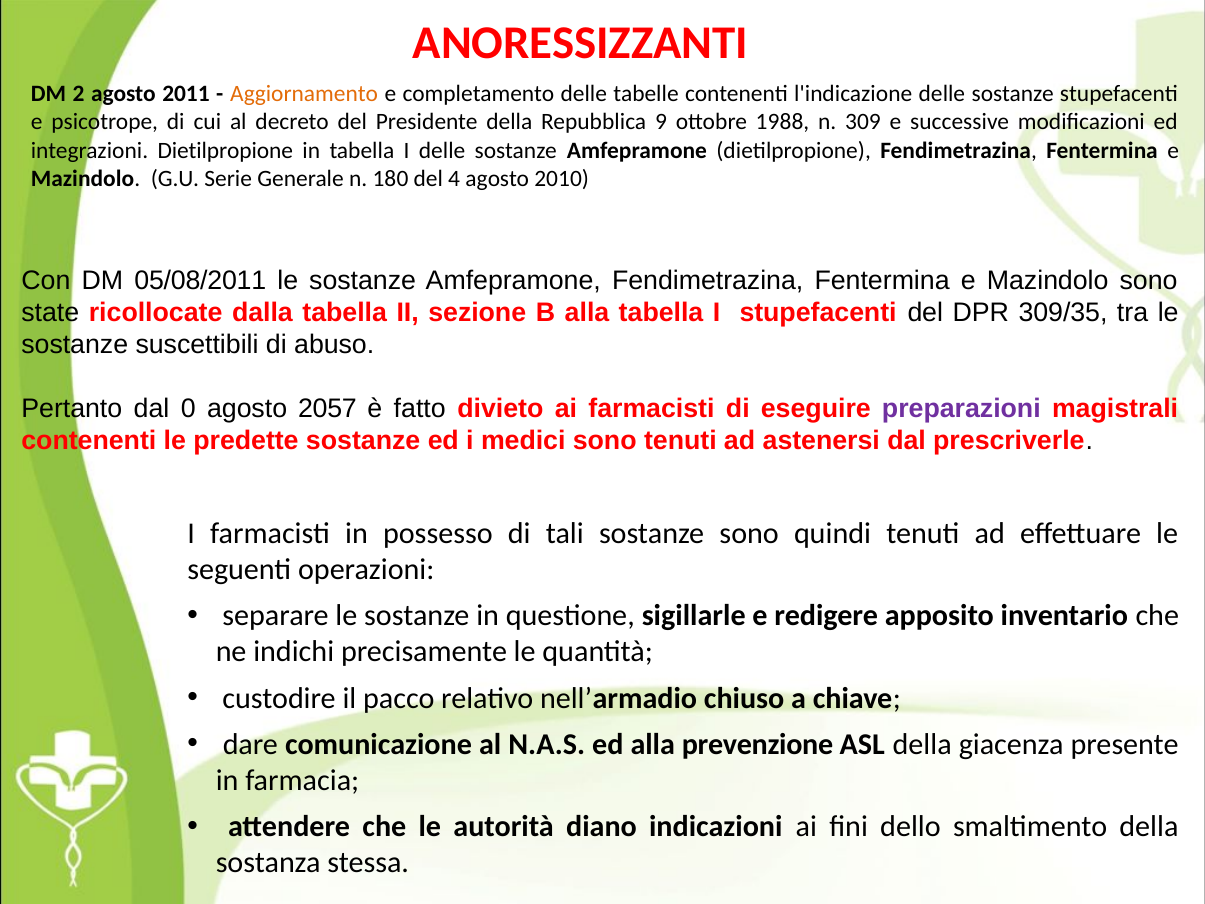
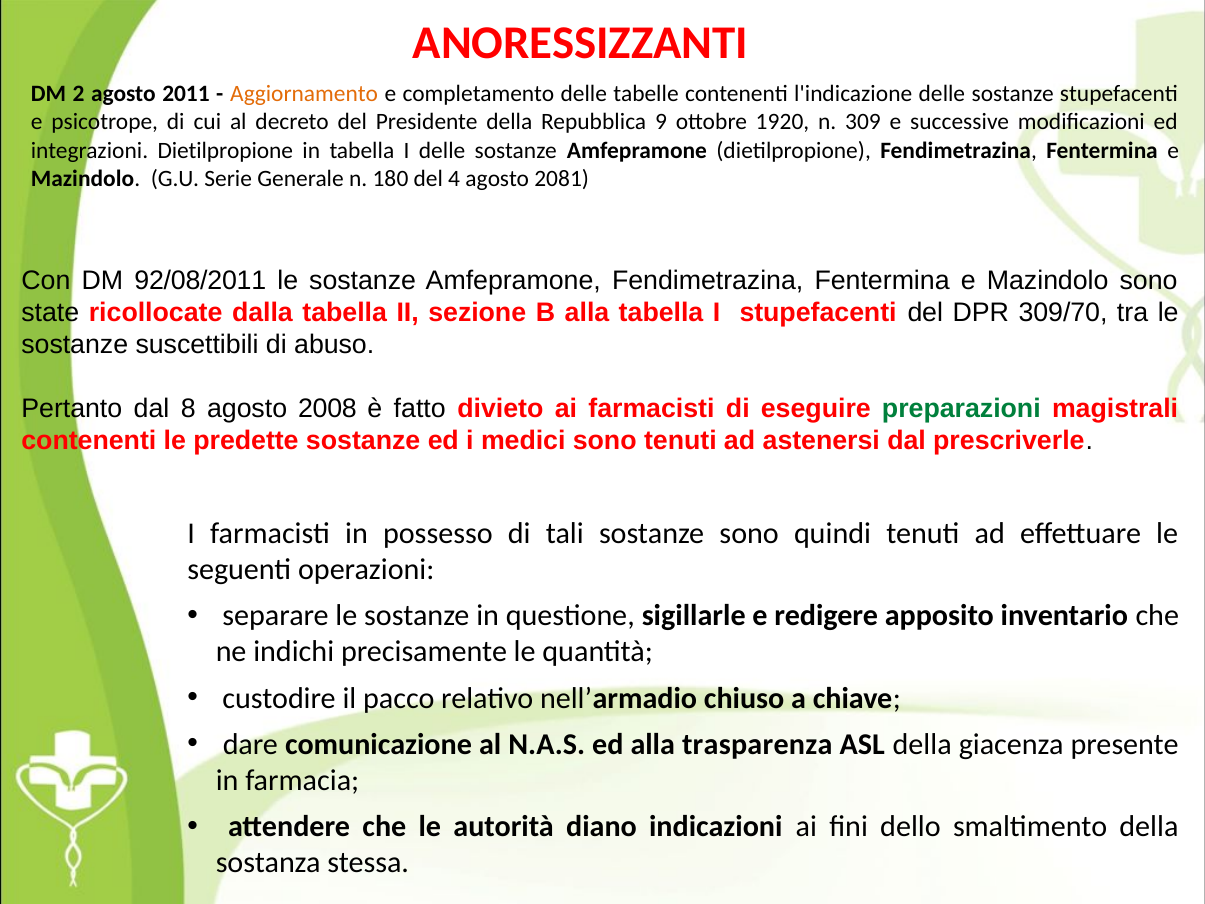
1988: 1988 -> 1920 (783, 122)
2010: 2010 -> 2081 (562, 178)
05/08/2011: 05/08/2011 -> 92/08/2011 (200, 280)
309/35: 309/35 -> 309/70 (1063, 312)
0: 0 -> 8 (188, 409)
2057: 2057 -> 2008 (327, 409)
preparazioni colour: purple -> green (961, 409)
prevenzione: prevenzione -> trasparenza (757, 744)
